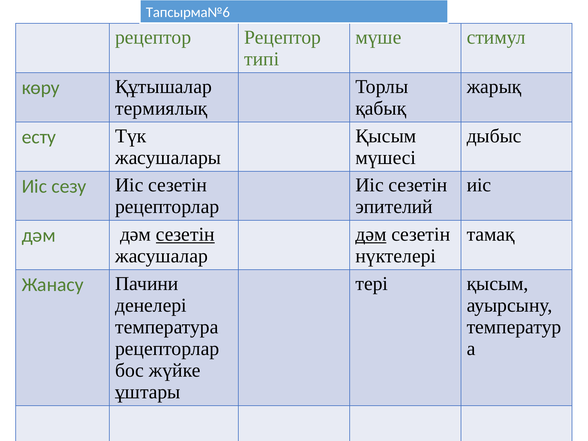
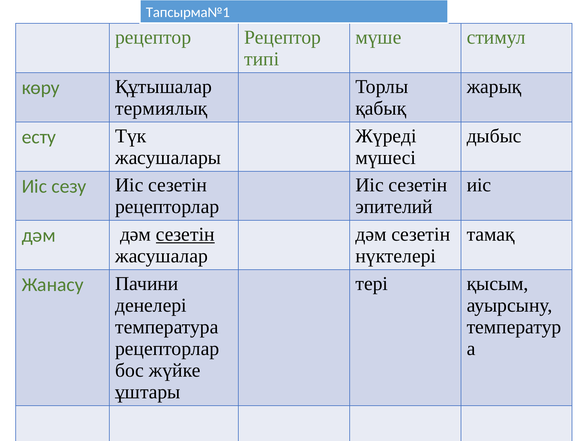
Тапсырма№6: Тапсырма№6 -> Тапсырма№1 (188, 12)
Қысым: Қысым -> Жүреді (386, 136)
дәм underline: present -> none (371, 234)
